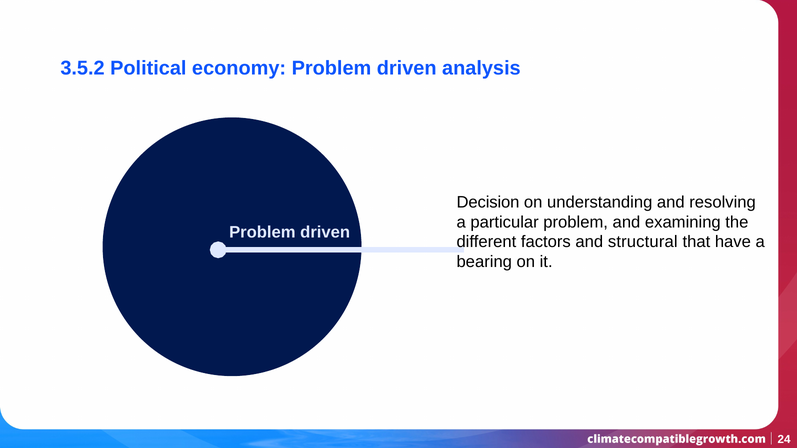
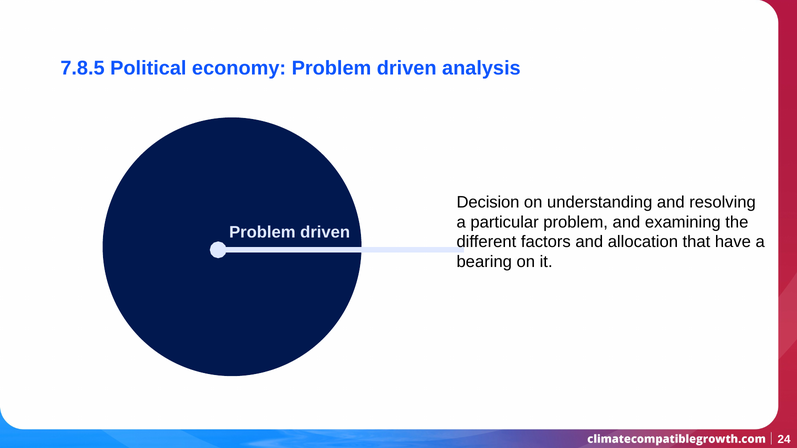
3.5.2: 3.5.2 -> 7.8.5 (83, 68)
structural: structural -> allocation (643, 242)
